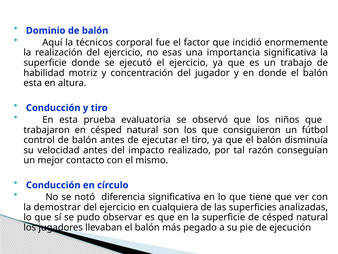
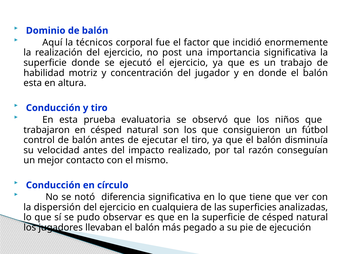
esas: esas -> post (172, 52)
demostrar: demostrar -> dispersión (57, 207)
